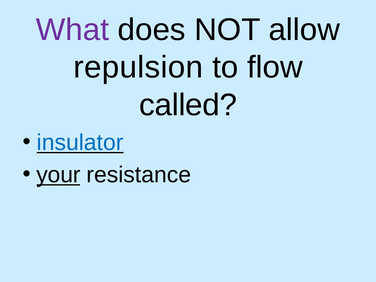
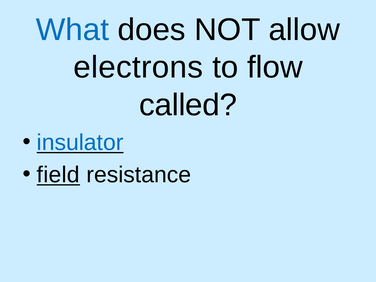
What colour: purple -> blue (72, 30)
repulsion: repulsion -> electrons (138, 67)
your: your -> field (58, 175)
